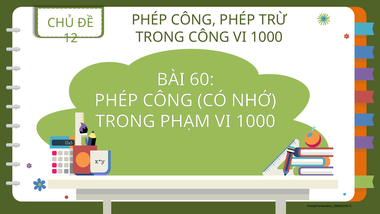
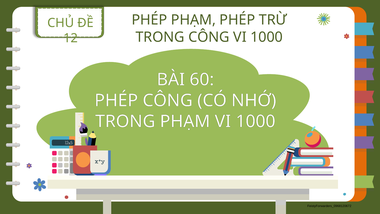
CÔNG: CÔNG -> PHẠM (193, 20)
